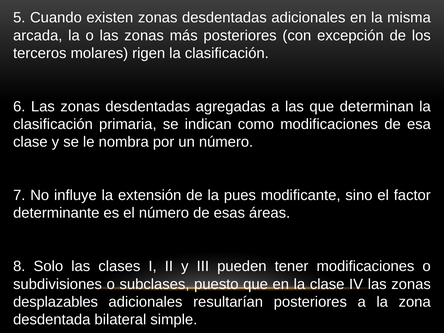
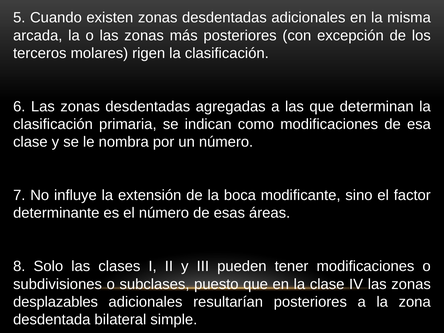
pues: pues -> boca (240, 195)
